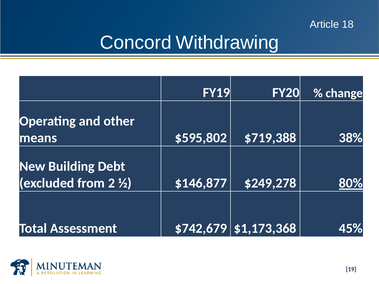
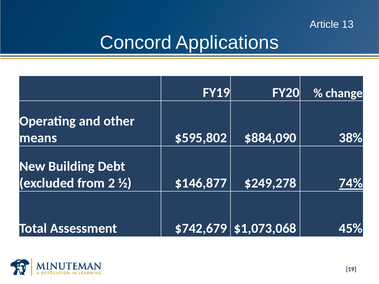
18: 18 -> 13 (348, 24)
Withdrawing: Withdrawing -> Applications (227, 43)
$719,388: $719,388 -> $884,090 (270, 138)
80%: 80% -> 74% (351, 183)
$1,173,368: $1,173,368 -> $1,073,068 (265, 229)
